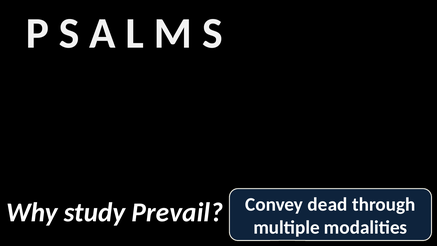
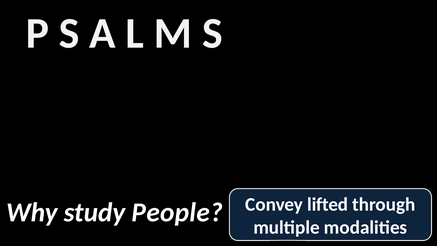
Prevail: Prevail -> People (177, 212)
dead: dead -> lifted (328, 204)
